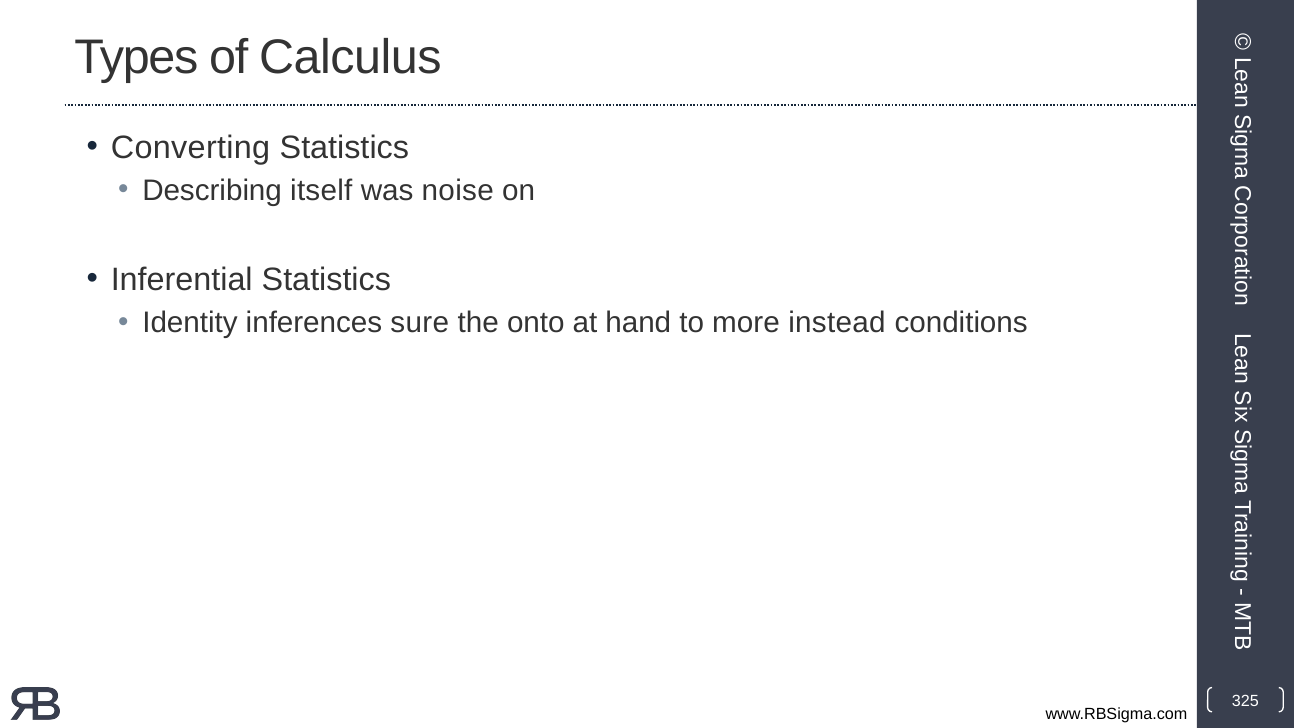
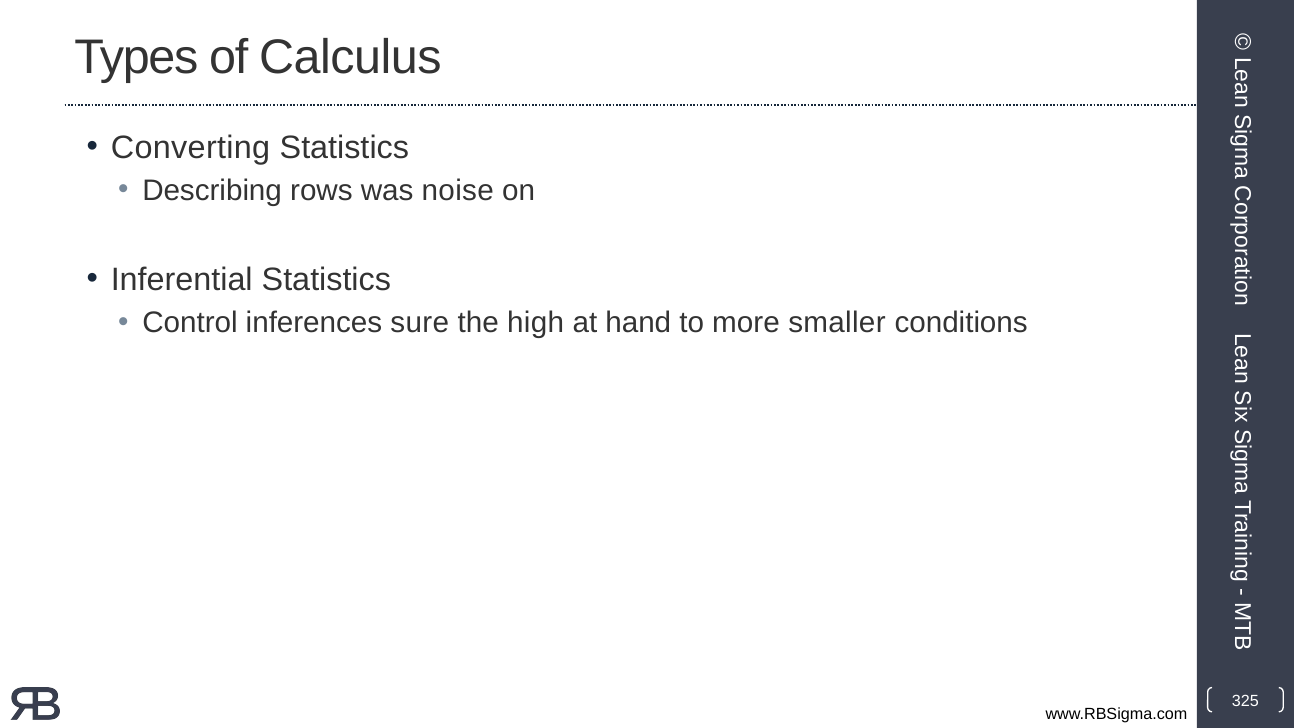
itself: itself -> rows (321, 191)
Identity: Identity -> Control (190, 323)
onto: onto -> high (536, 323)
instead: instead -> smaller (837, 323)
